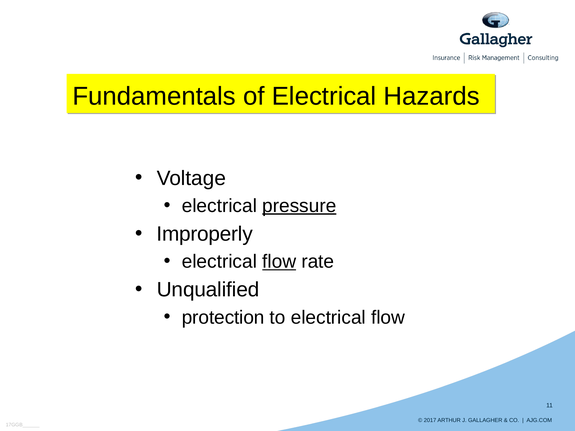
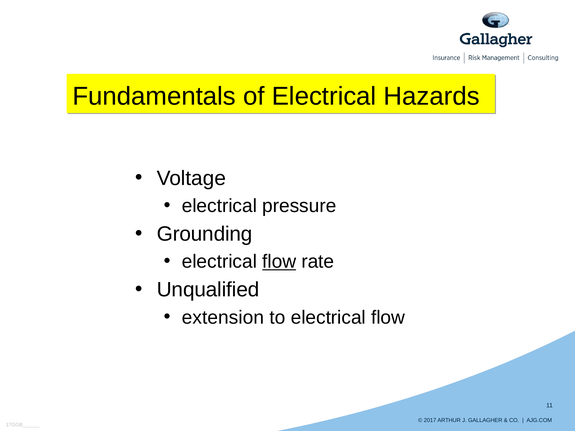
pressure underline: present -> none (299, 206)
Improperly: Improperly -> Grounding (205, 234)
protection: protection -> extension (223, 318)
